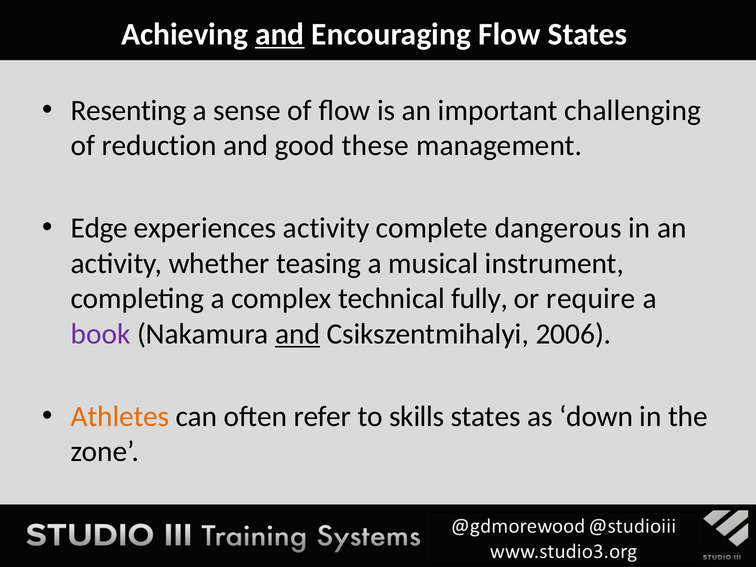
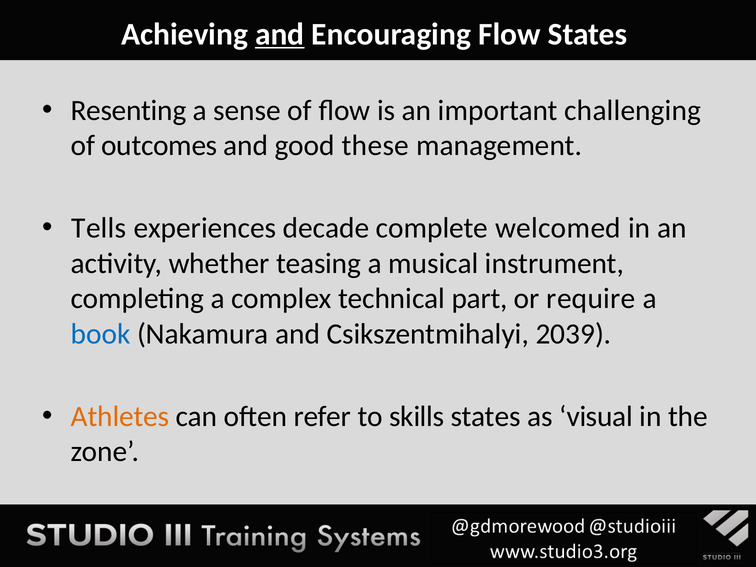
reduction: reduction -> outcomes (159, 146)
Edge: Edge -> Tells (99, 228)
experiences activity: activity -> decade (326, 228)
dangerous: dangerous -> welcomed (558, 228)
fully: fully -> part (480, 299)
book colour: purple -> blue (101, 334)
and underline: present -> none (297, 334)
2006: 2006 -> 2039 (573, 334)
down: down -> visual (596, 416)
